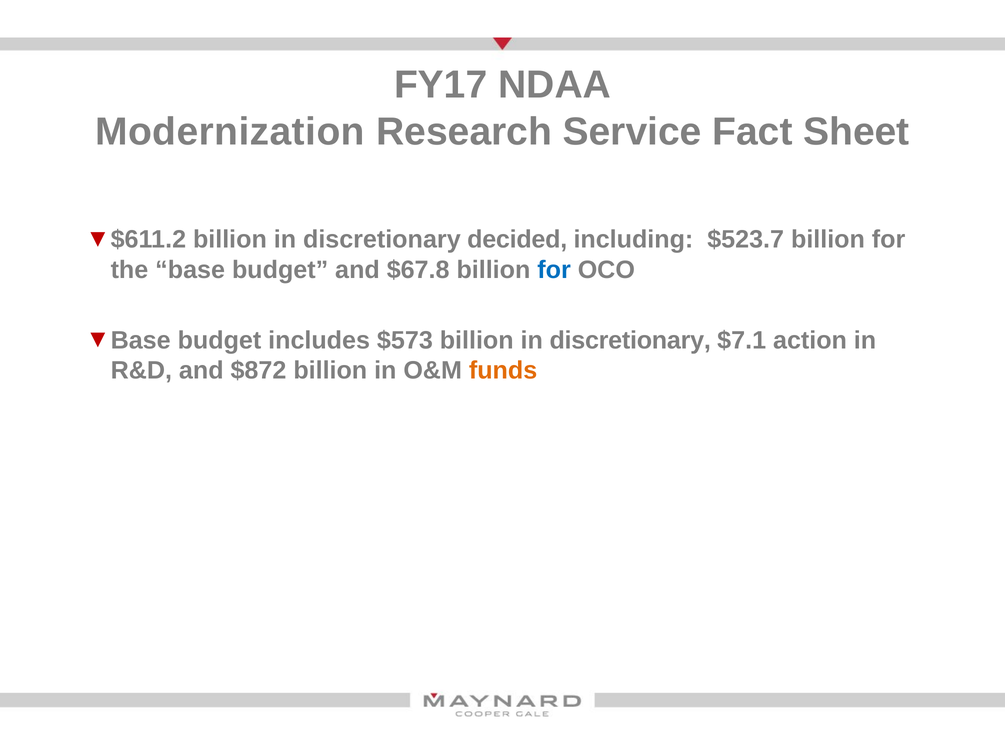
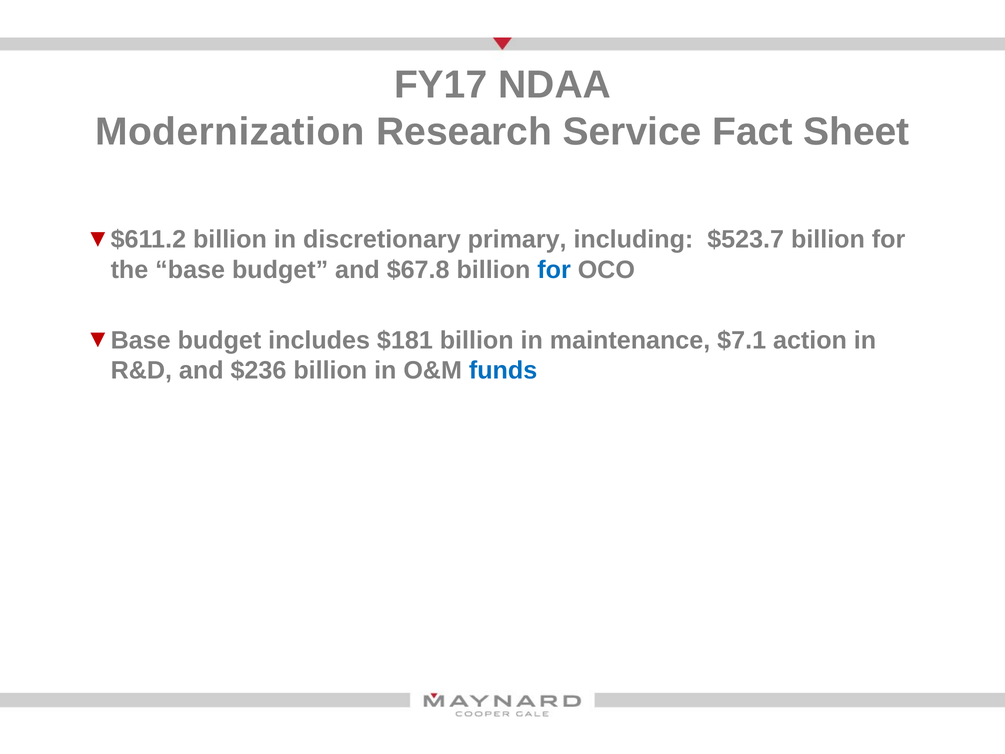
decided: decided -> primary (517, 240)
$573: $573 -> $181 (405, 340)
discretionary: discretionary -> maintenance (630, 340)
$872: $872 -> $236 (258, 370)
funds colour: orange -> blue (503, 370)
